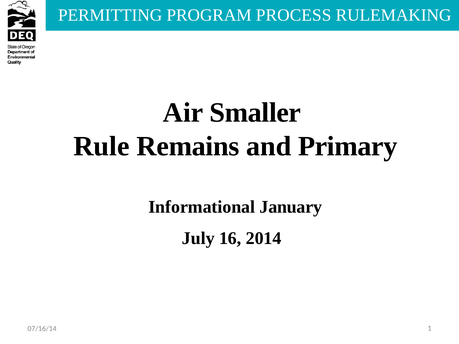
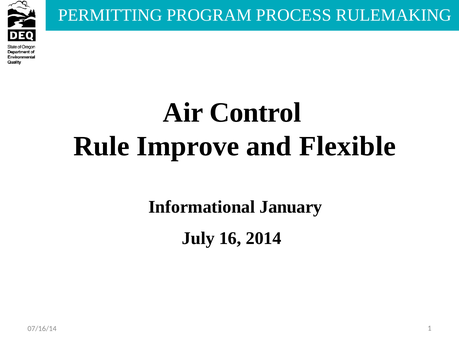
Smaller: Smaller -> Control (255, 113)
Remains: Remains -> Improve (188, 146)
Primary: Primary -> Flexible (347, 146)
